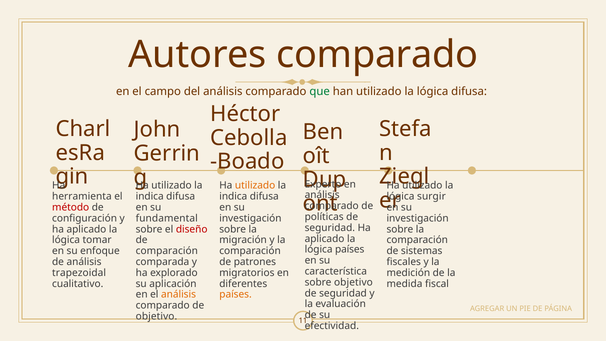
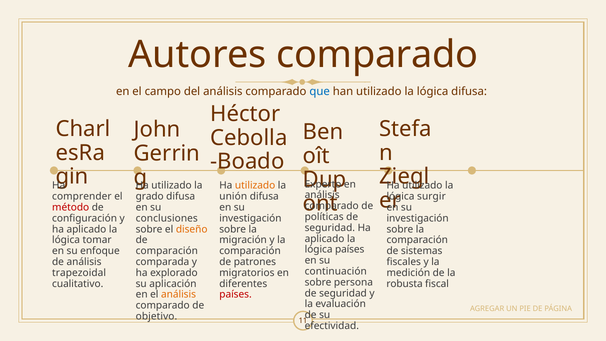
que colour: green -> blue (320, 92)
herramienta: herramienta -> comprender (82, 196)
indica: indica -> grado (150, 196)
indica: indica -> unión (233, 196)
fundamental: fundamental -> conclusiones (167, 218)
diseño colour: red -> orange (192, 229)
característica: característica -> continuación (336, 271)
sobre objetivo: objetivo -> persona (353, 282)
medida: medida -> robusta (405, 284)
países colour: orange -> red (236, 295)
